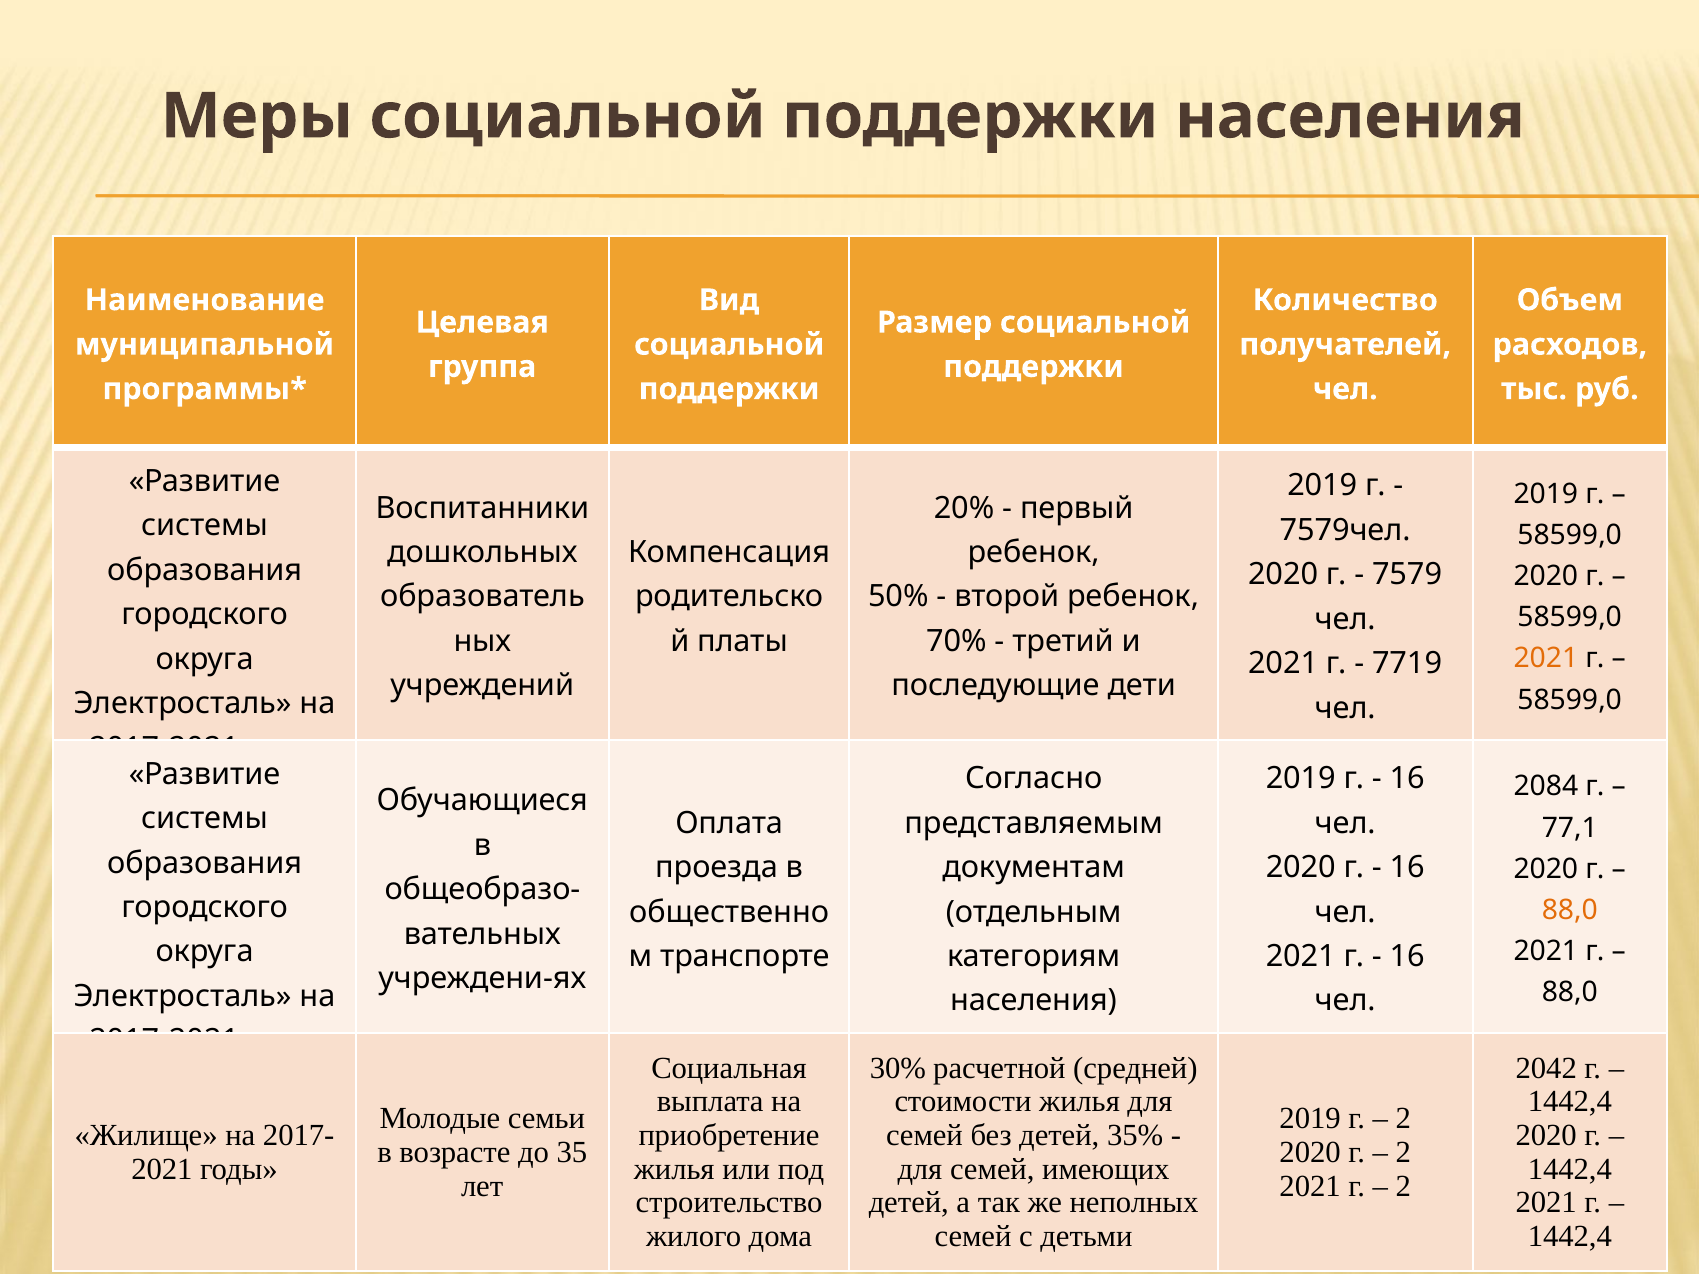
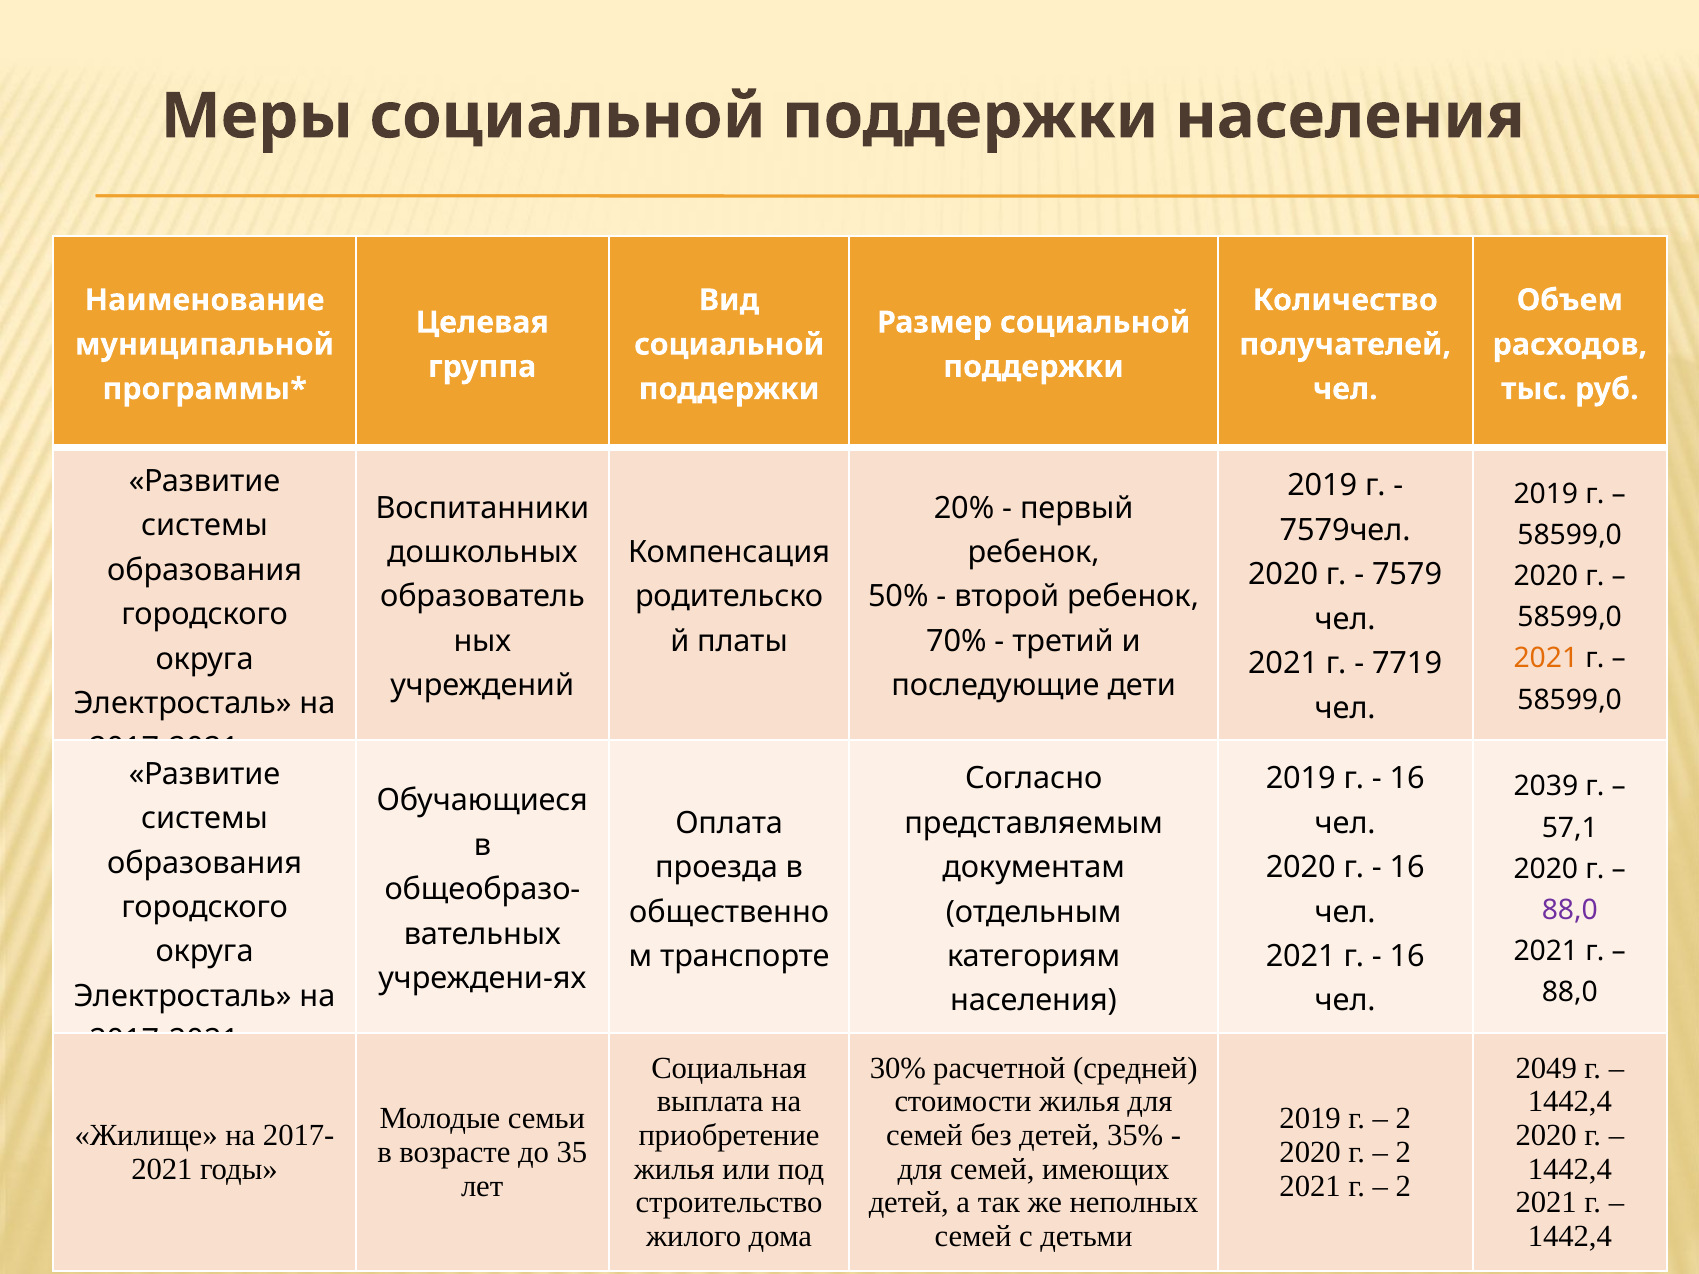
2084: 2084 -> 2039 (1546, 787)
77,1: 77,1 -> 57,1 (1570, 828)
88,0 colour: orange -> purple (1570, 910)
2042: 2042 -> 2049 (1546, 1068)
